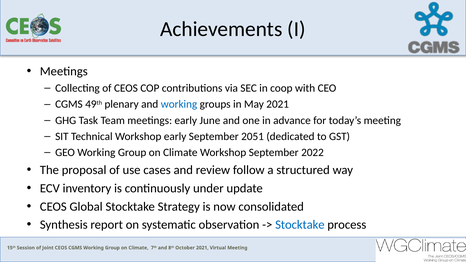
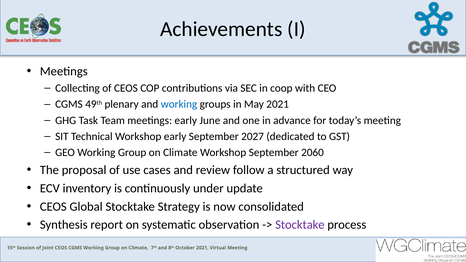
2051: 2051 -> 2027 (253, 137)
2022: 2022 -> 2060 (312, 153)
Stocktake colour: blue -> purple (300, 225)
